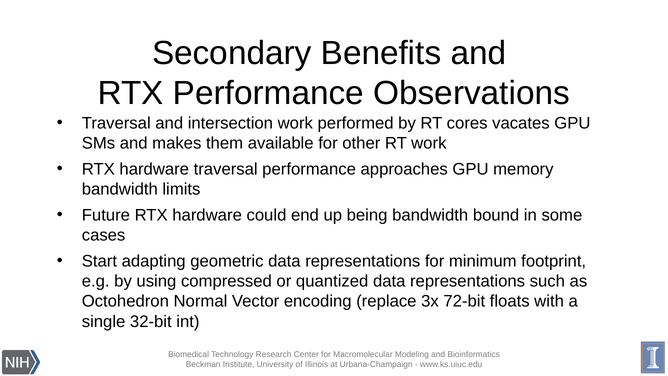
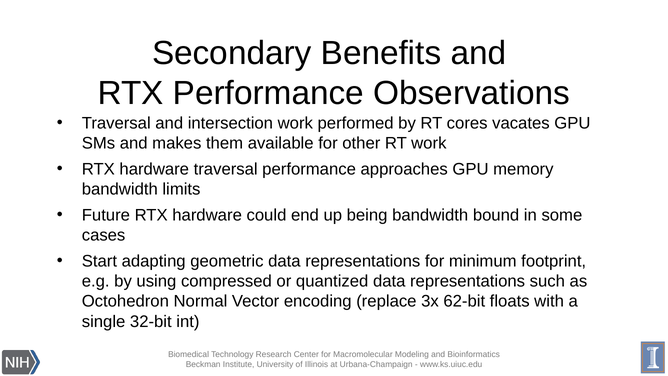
72-bit: 72-bit -> 62-bit (464, 301)
